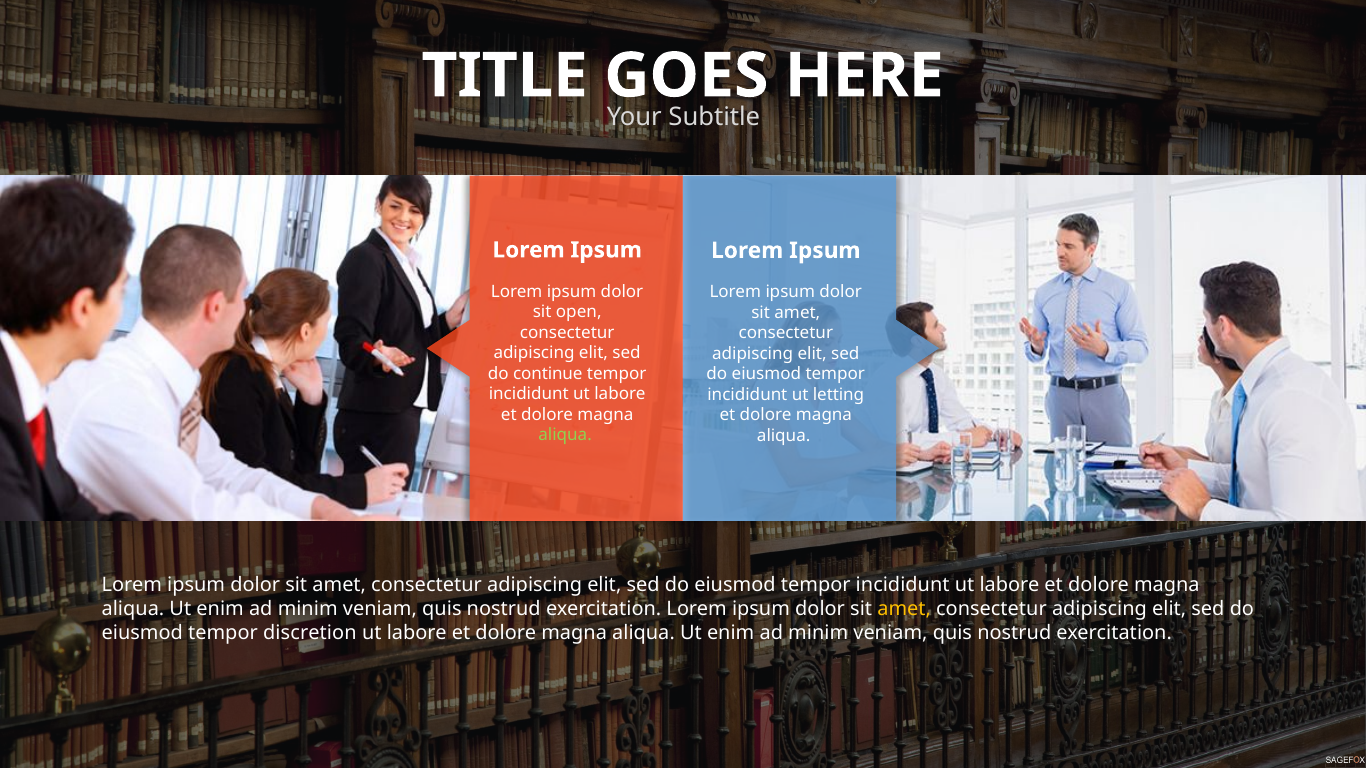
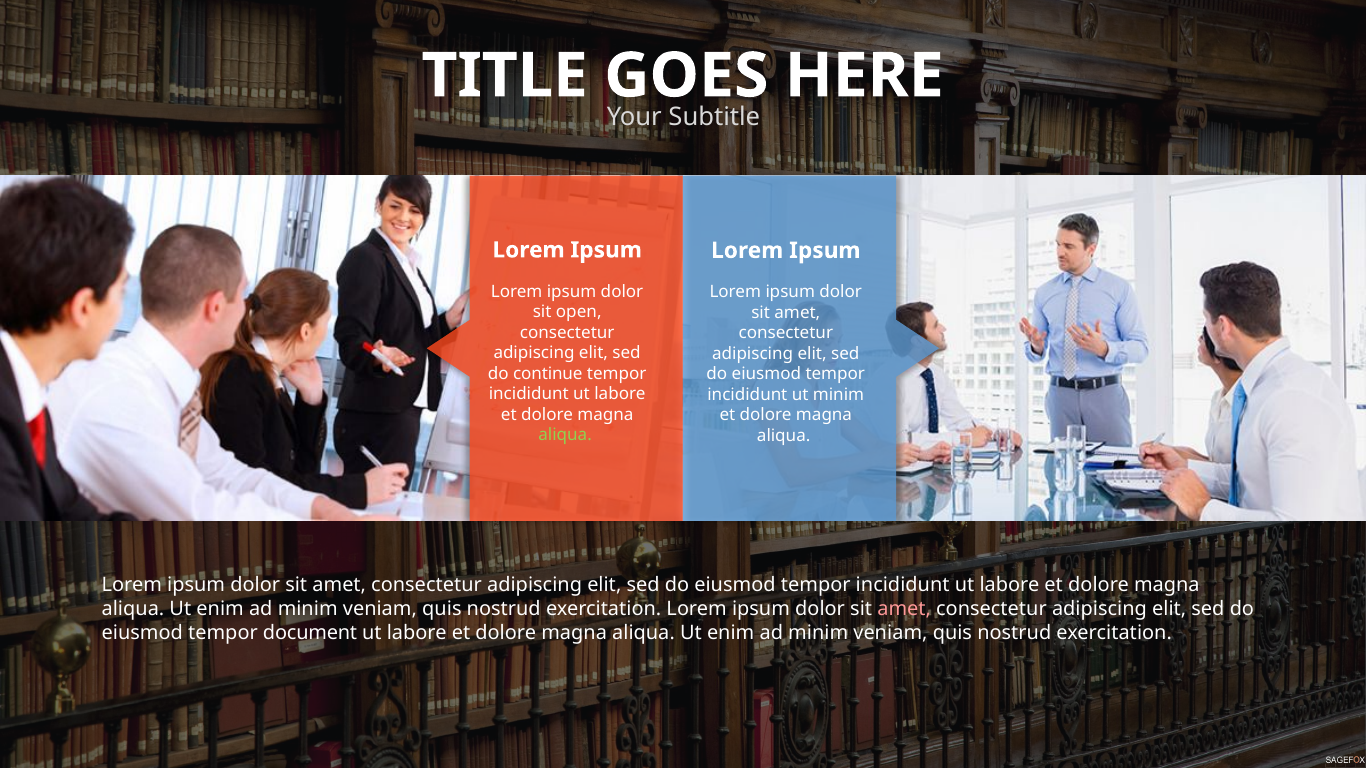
ut letting: letting -> minim (839, 395)
amet colour: yellow -> pink (904, 609)
discretion: discretion -> document (310, 633)
